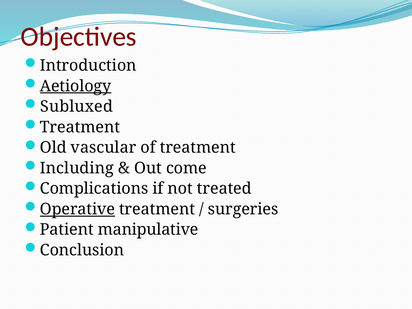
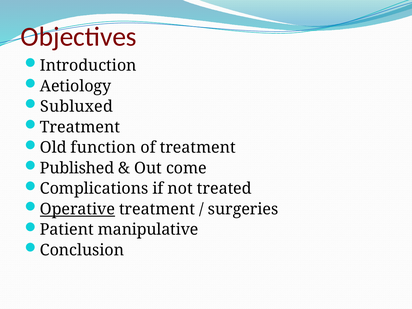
Aetiology underline: present -> none (76, 86)
vascular: vascular -> function (103, 148)
Including: Including -> Published (77, 168)
